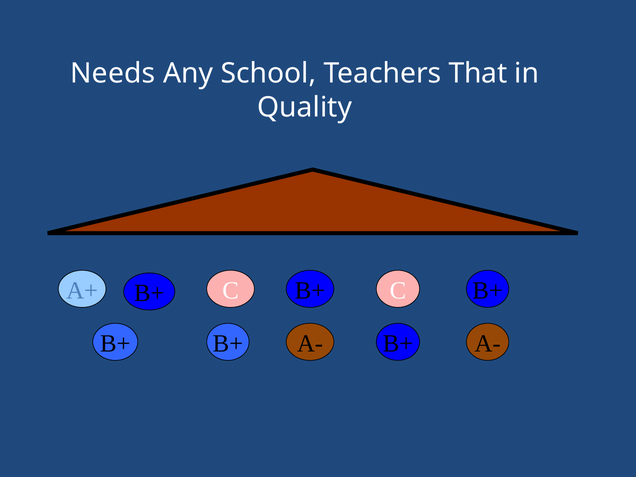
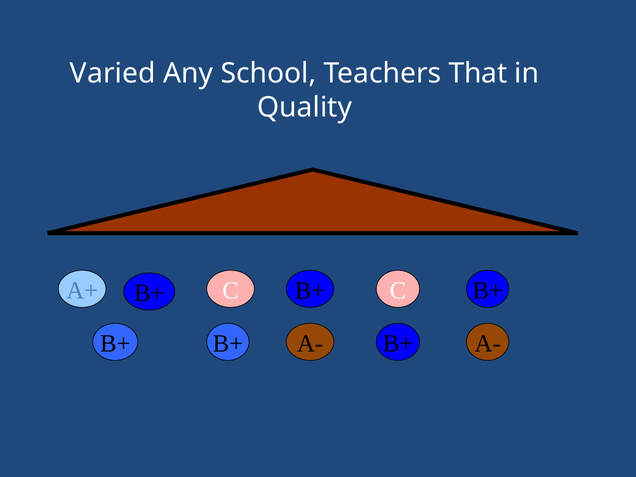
Needs: Needs -> Varied (113, 73)
